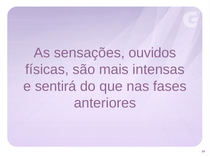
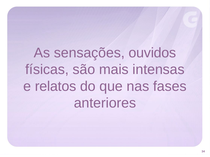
sentirá: sentirá -> relatos (56, 87)
